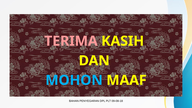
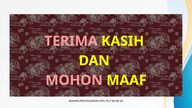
MOHON colour: light blue -> pink (74, 80)
